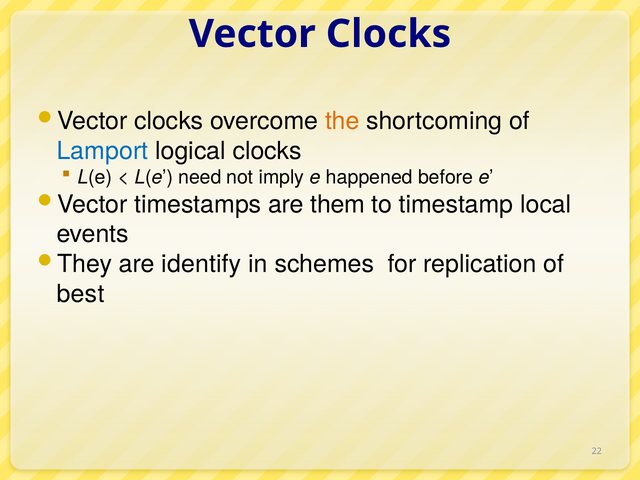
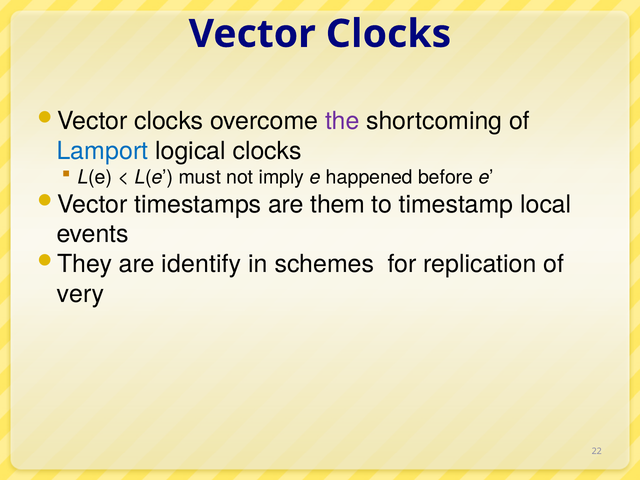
the colour: orange -> purple (342, 121)
need: need -> must (200, 177)
best: best -> very (81, 294)
